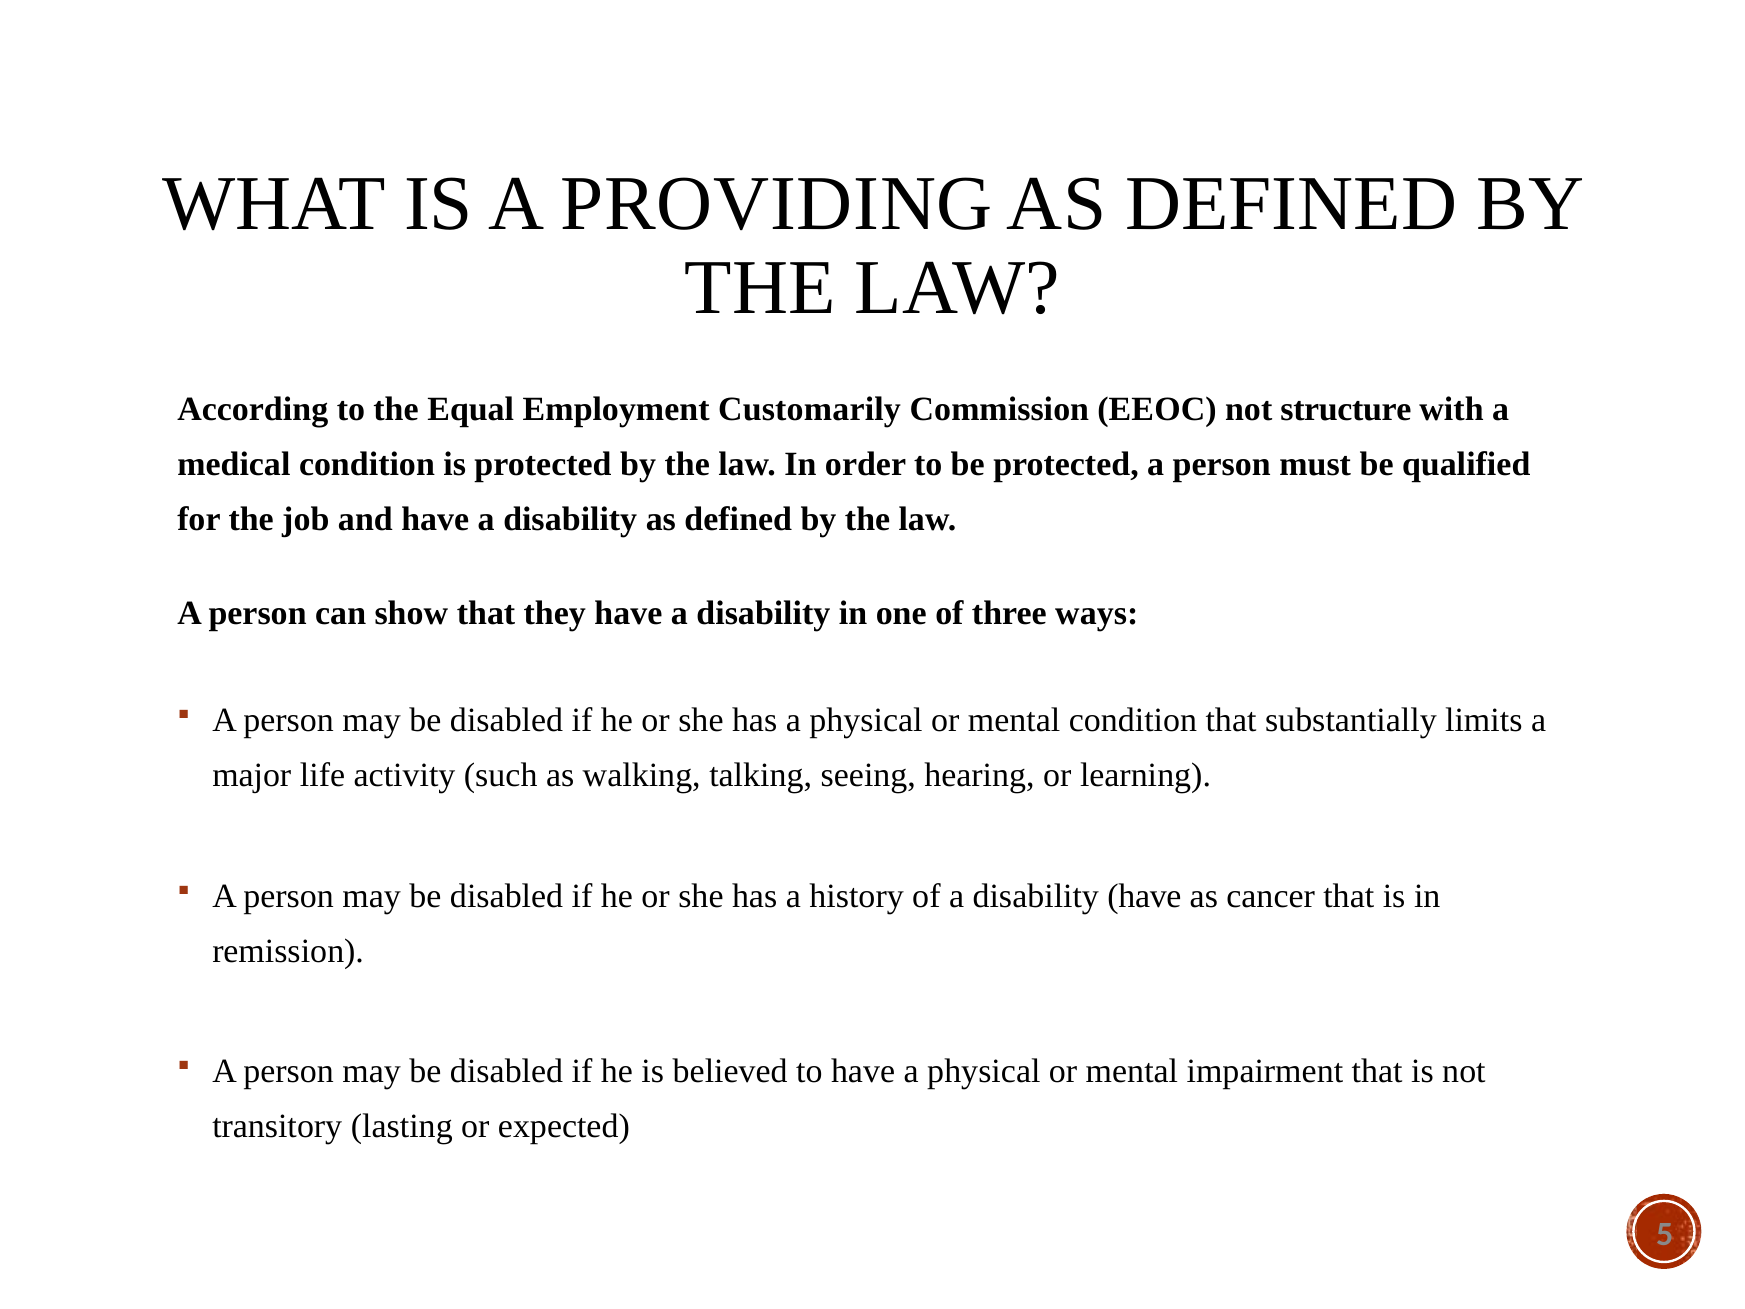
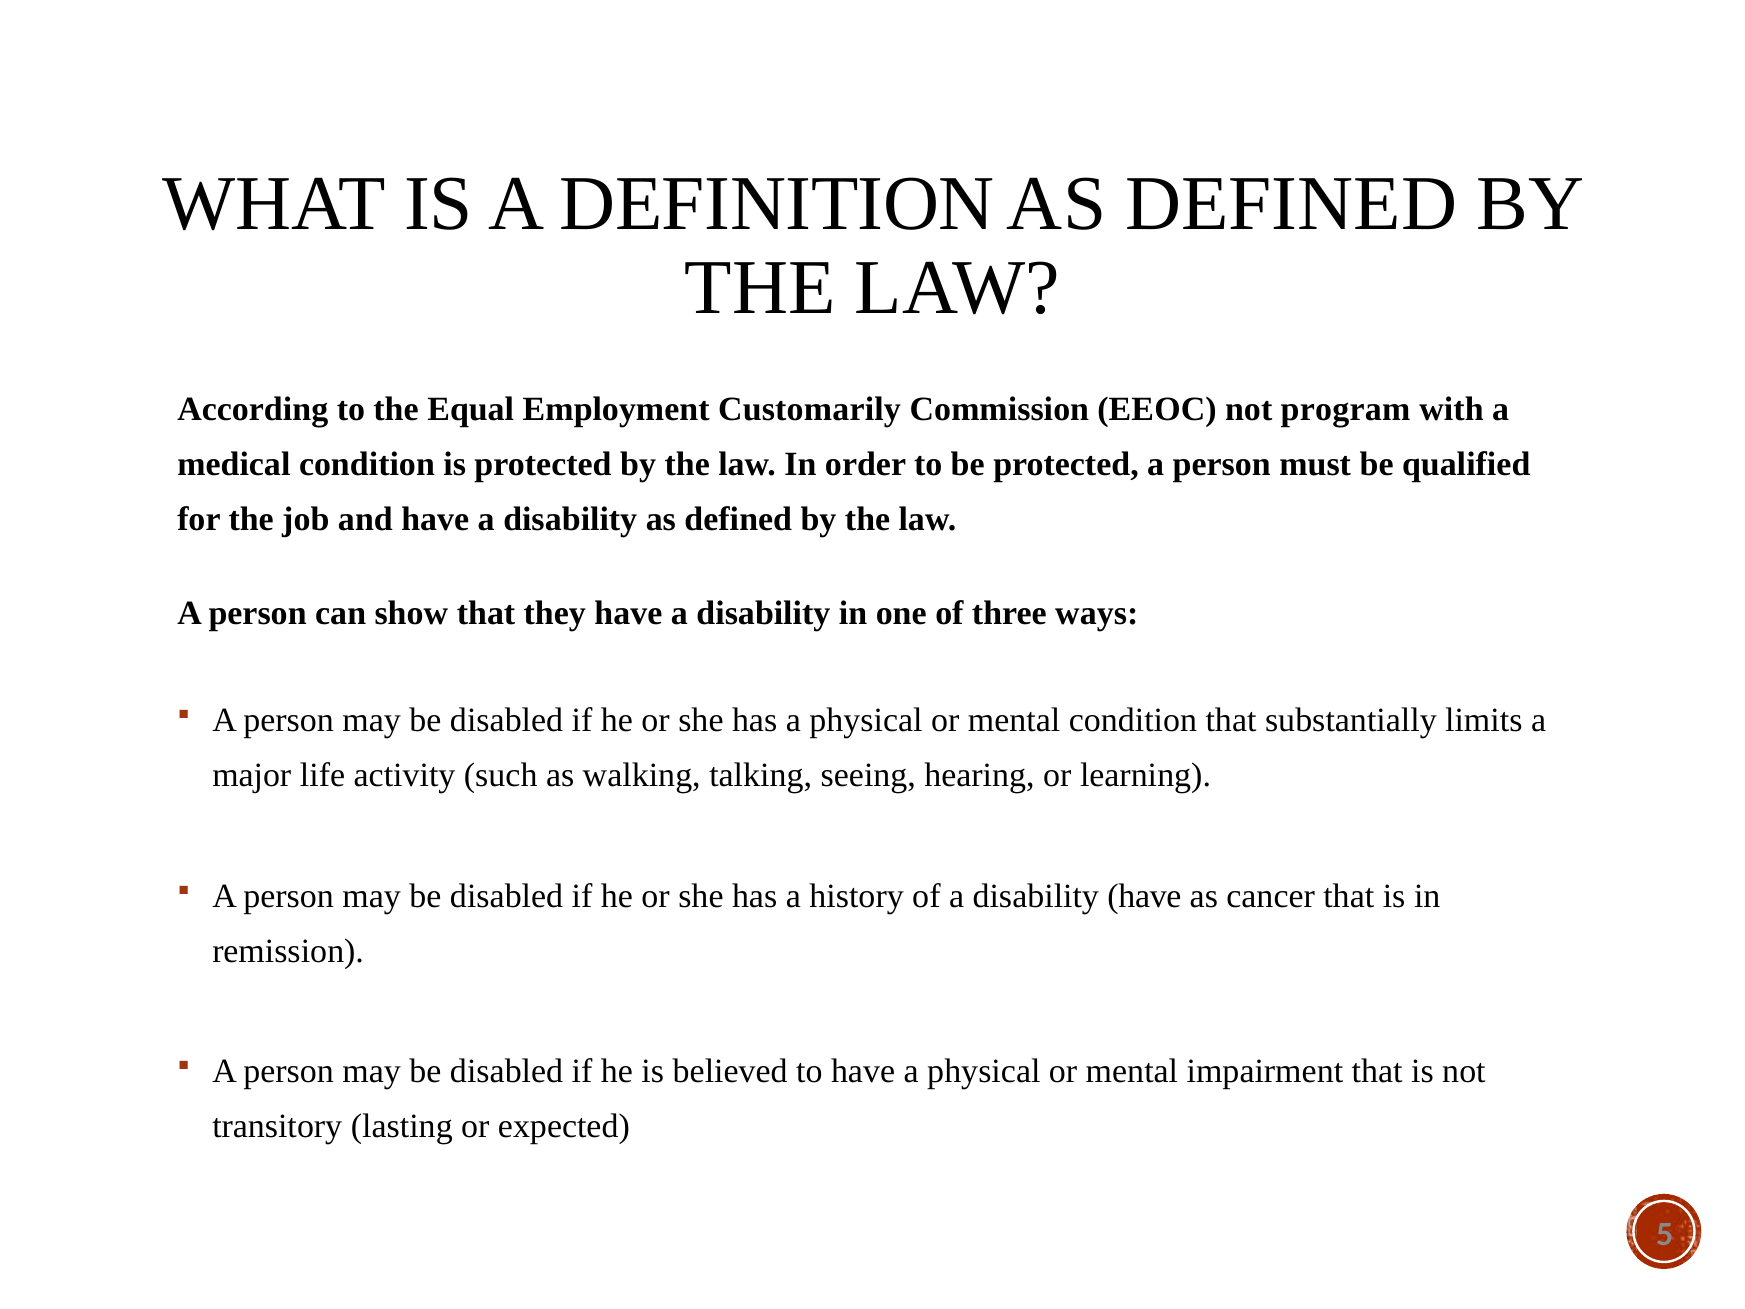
PROVIDING: PROVIDING -> DEFINITION (777, 204)
structure: structure -> program (1346, 409)
